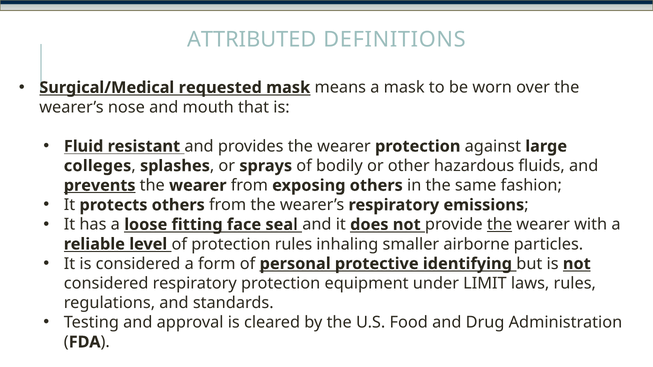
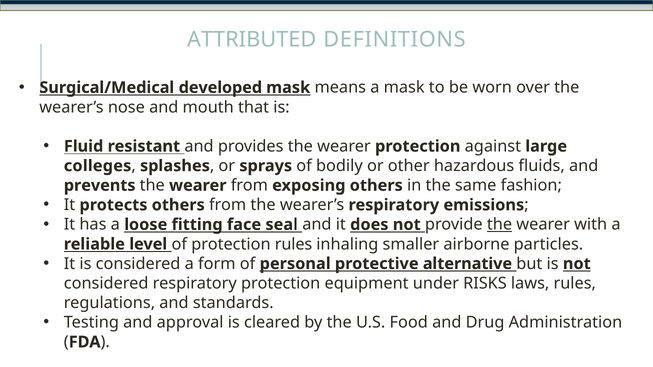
requested: requested -> developed (220, 88)
prevents underline: present -> none (100, 186)
identifying: identifying -> alternative (467, 264)
LIMIT: LIMIT -> RISKS (485, 284)
